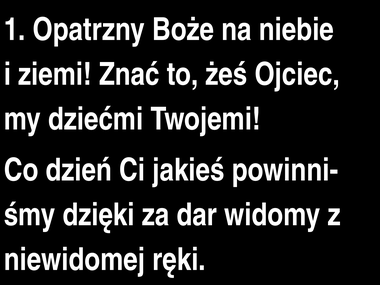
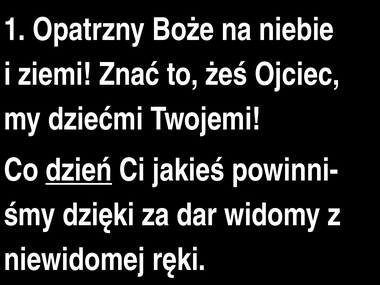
dzień underline: none -> present (79, 170)
